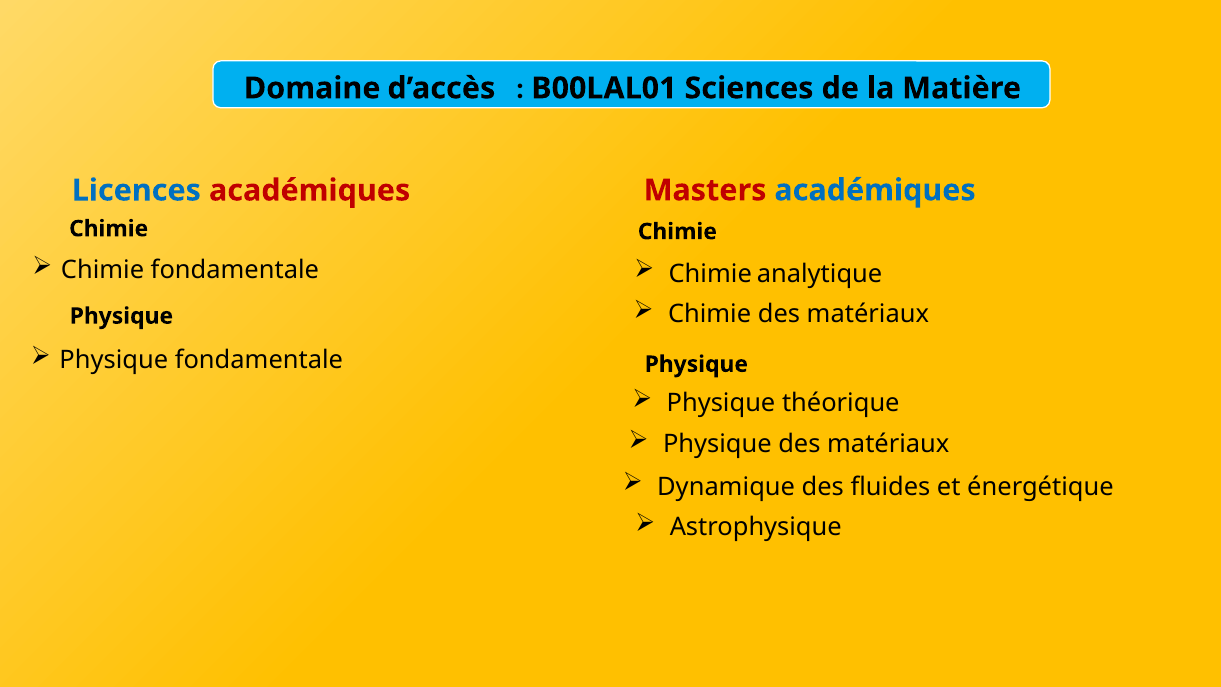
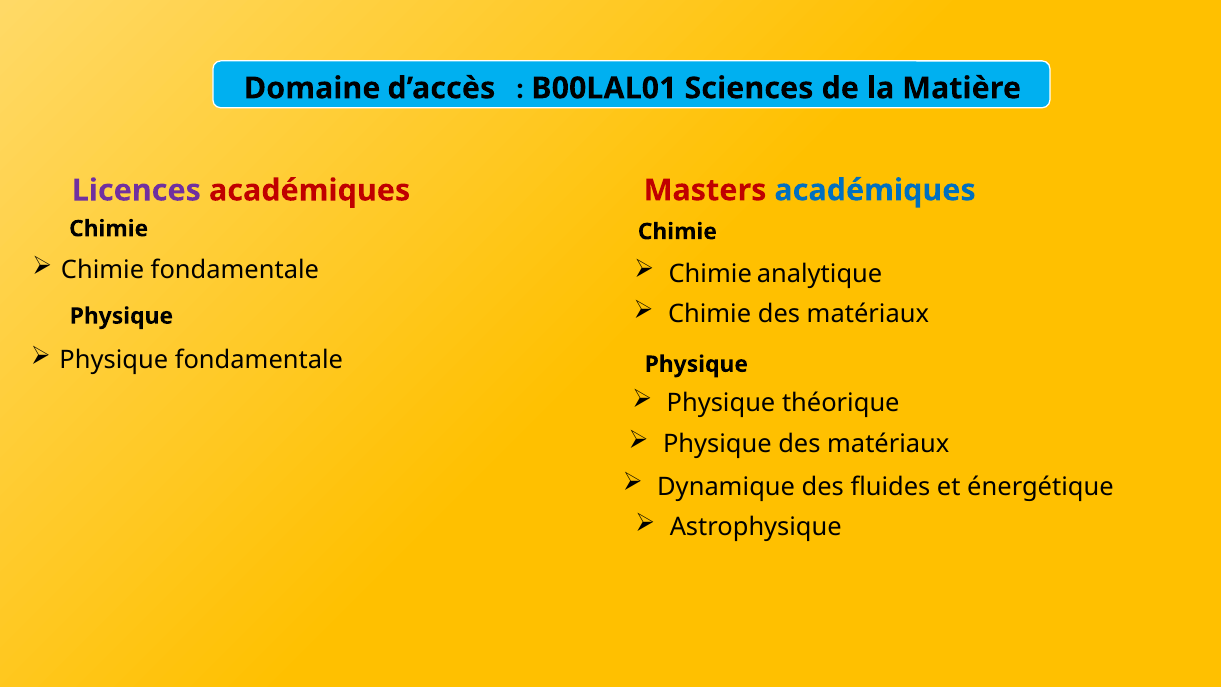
Licences colour: blue -> purple (136, 190)
